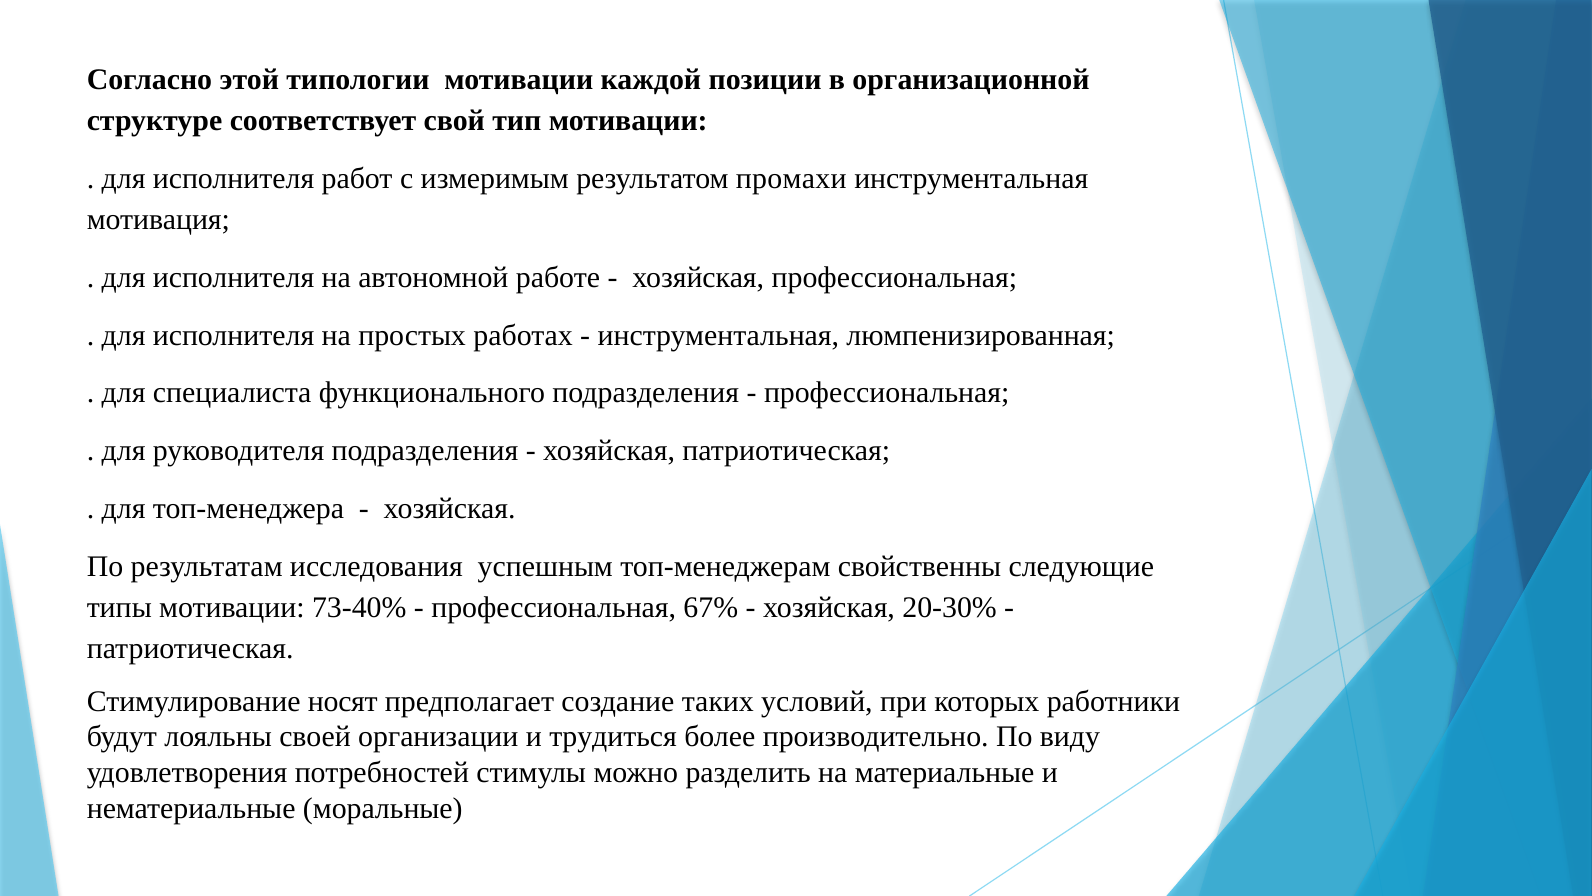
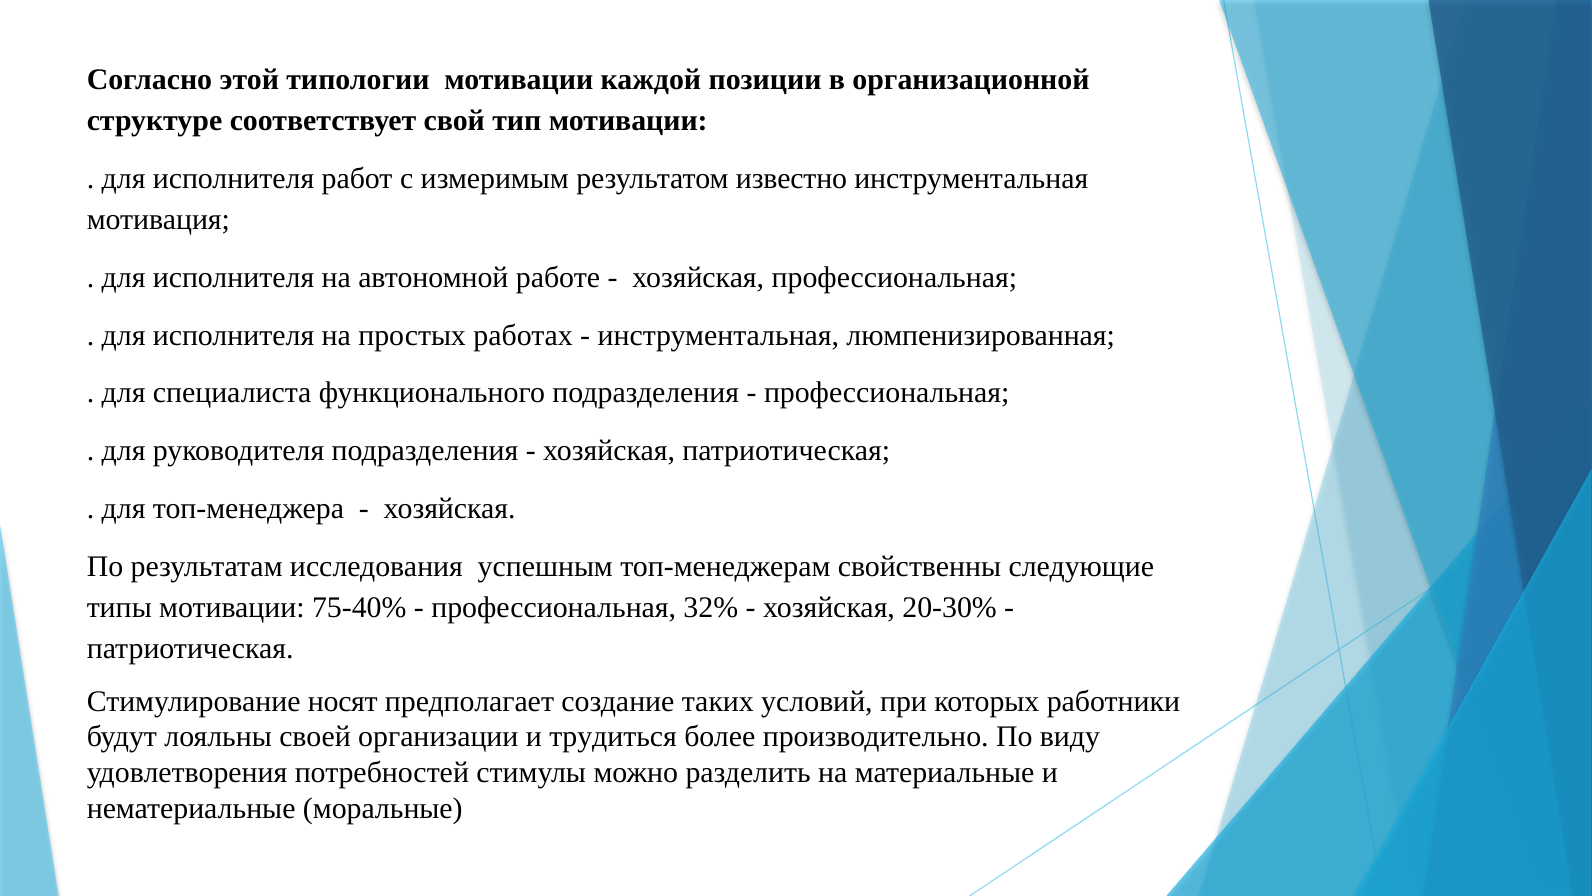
промахи: промахи -> известно (791, 178)
73-40%: 73-40% -> 75-40% (359, 607)
67%: 67% -> 32% (711, 607)
